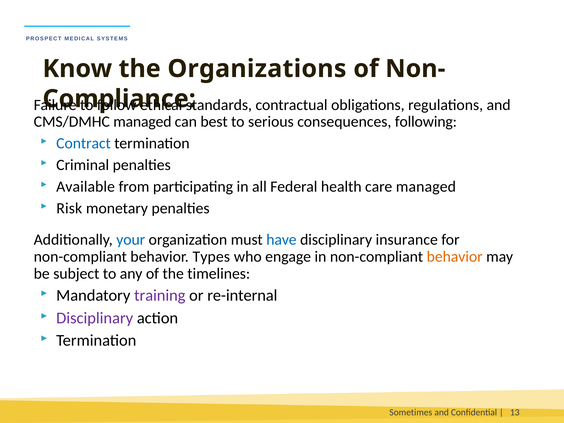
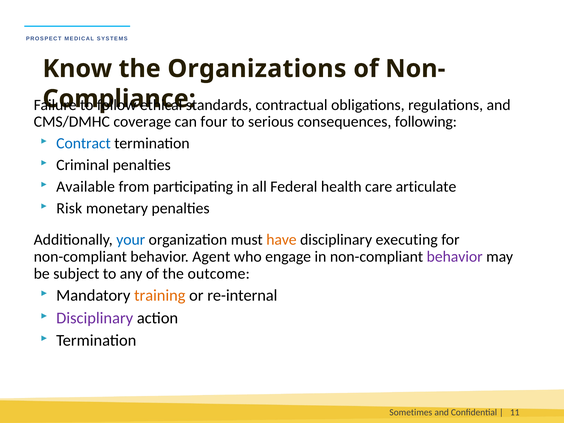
CMS/DMHC managed: managed -> coverage (142, 122)
best: best -> four (214, 122)
care managed: managed -> articulate (426, 187)
have colour: blue -> orange (281, 240)
insurance: insurance -> executing (407, 240)
Types: Types -> Agent (211, 257)
behavior colour: orange -> purple (455, 257)
timelines: timelines -> outcome (219, 273)
training colour: purple -> orange (160, 296)
13: 13 -> 11 (515, 412)
